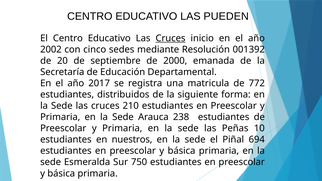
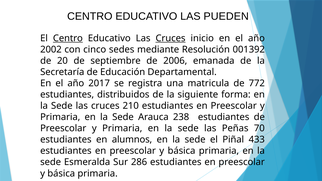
Centro underline: none -> present (68, 38)
2000: 2000 -> 2006 (175, 61)
10: 10 -> 70 (259, 128)
nuestros: nuestros -> alumnos (132, 140)
694: 694 -> 433 (257, 140)
750: 750 -> 286 (139, 162)
